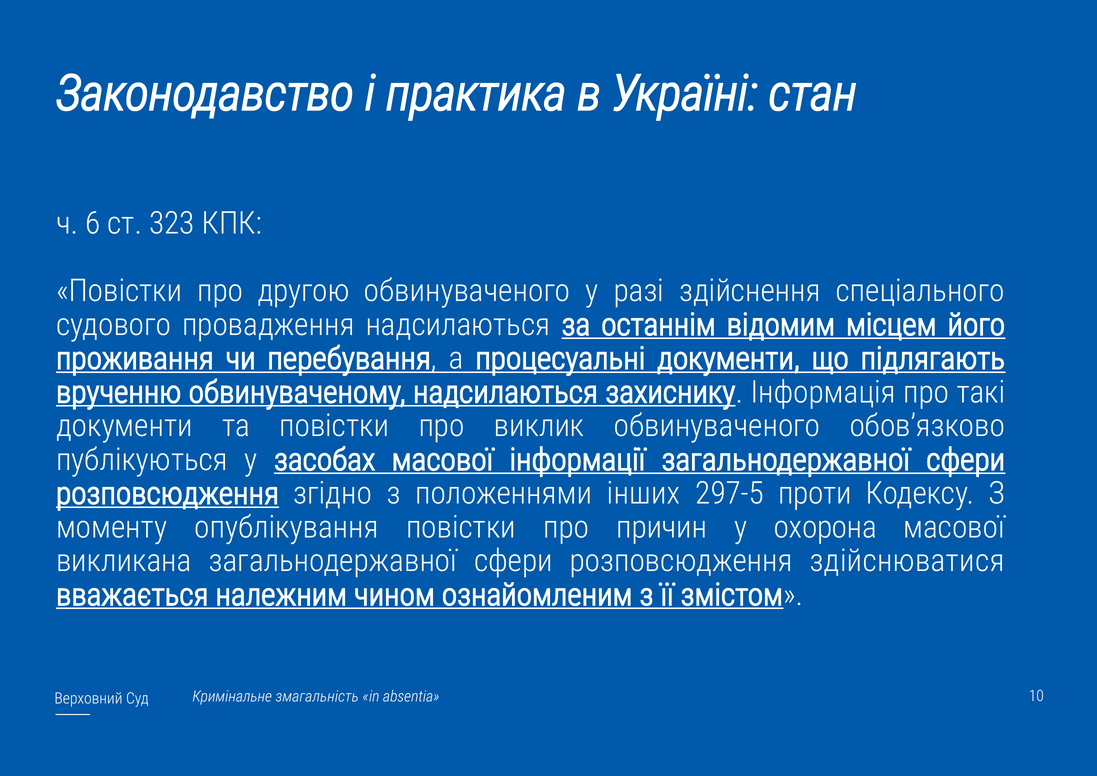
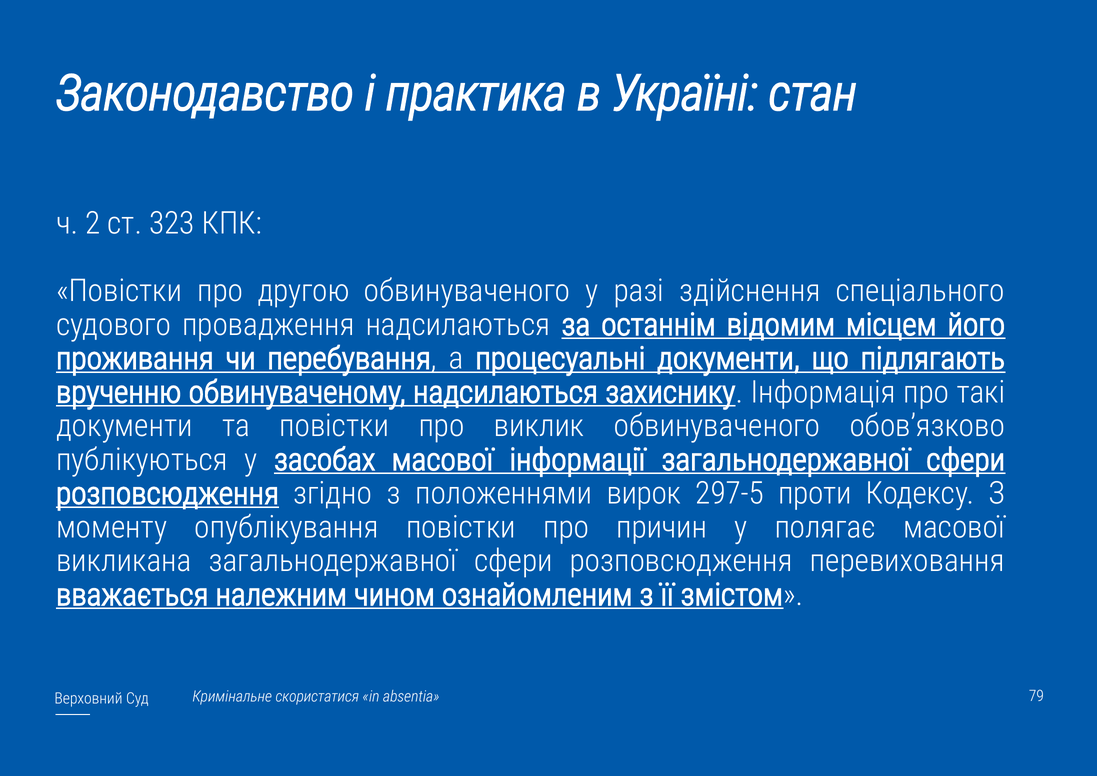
6: 6 -> 2 (93, 224)
інших: інших -> вирок (644, 494)
охорона: охорона -> полягає (825, 528)
здійснюватися: здійснюватися -> перевиховання (907, 561)
змагальність: змагальність -> скористатися (317, 697)
10: 10 -> 79 (1036, 696)
